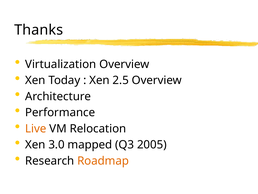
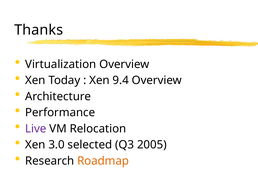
2.5: 2.5 -> 9.4 (121, 80)
Live colour: orange -> purple (36, 128)
mapped: mapped -> selected (90, 144)
